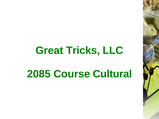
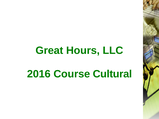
Tricks: Tricks -> Hours (83, 51)
2085: 2085 -> 2016 (39, 74)
